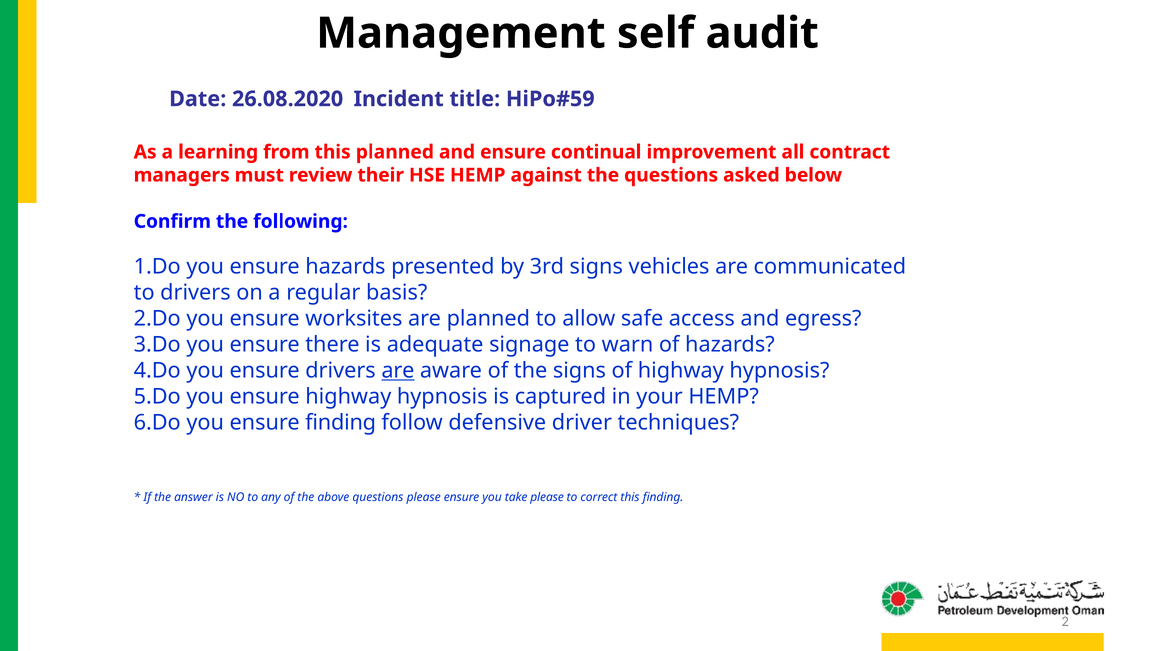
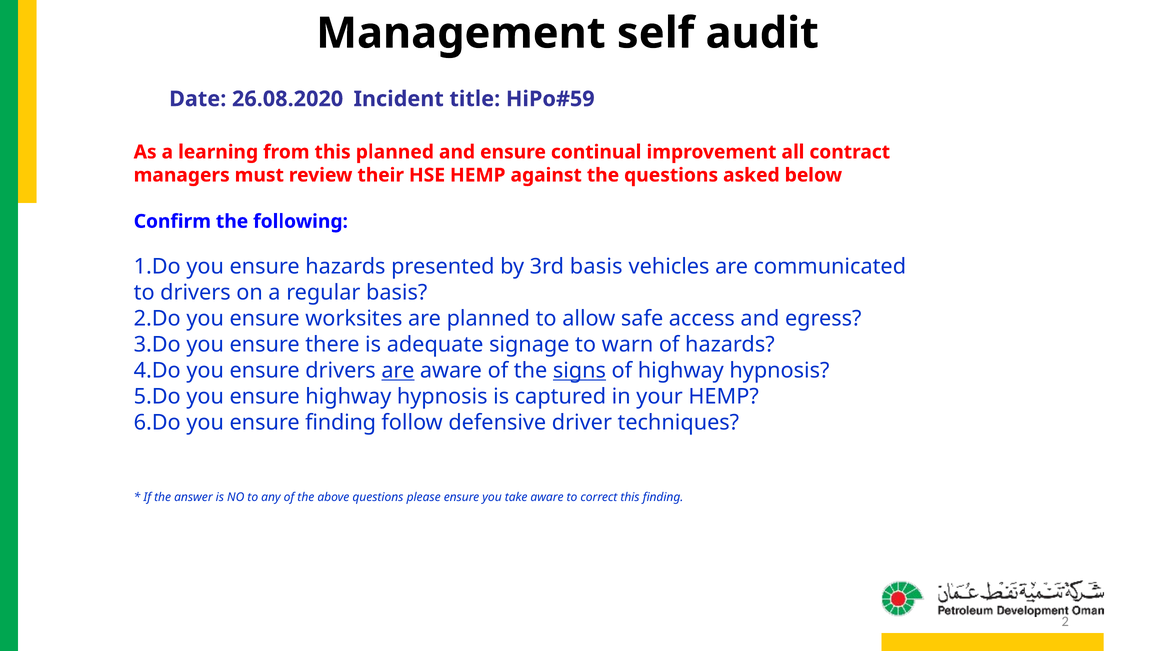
3rd signs: signs -> basis (596, 266)
signs underline: none -> present (579, 371)
take please: please -> aware (547, 497)
